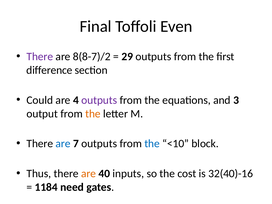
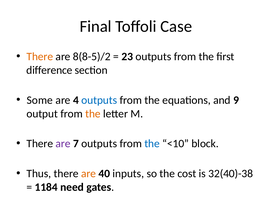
Even: Even -> Case (176, 26)
There colour: purple -> orange (40, 57)
8(8-7)/2: 8(8-7)/2 -> 8(8-5)/2 (92, 57)
29: 29 -> 23 (127, 57)
Could: Could -> Some (40, 100)
outputs colour: purple -> blue (99, 100)
3: 3 -> 9 (236, 100)
are colour: blue -> purple (63, 144)
32(40)-16: 32(40)-16 -> 32(40)-38 (231, 174)
